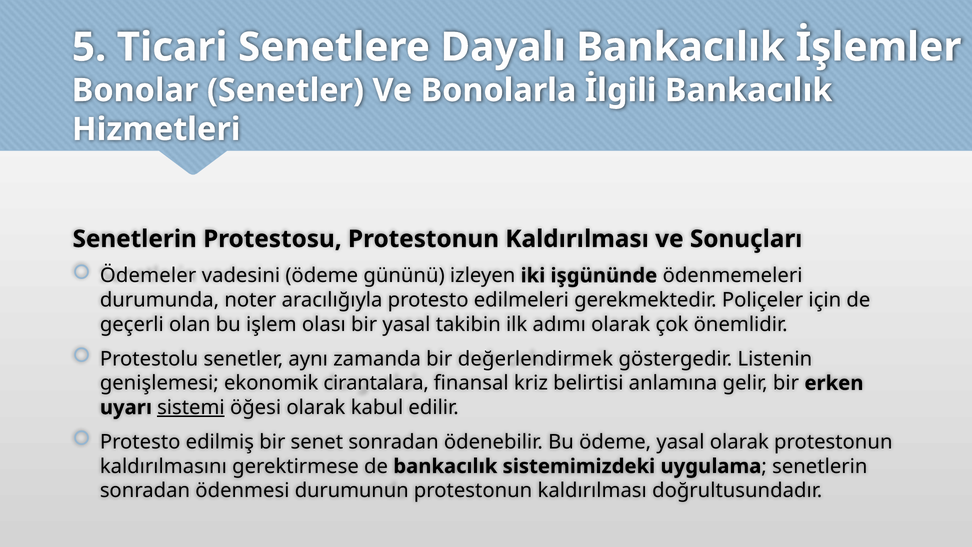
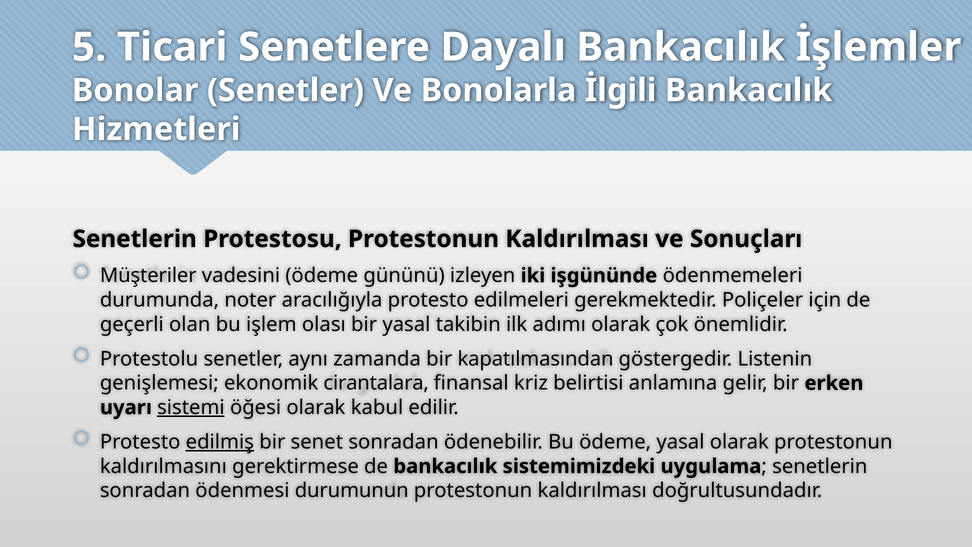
Ödemeler: Ödemeler -> Müşteriler (148, 276)
değerlendirmek: değerlendirmek -> kapatılmasından (536, 359)
edilmiş underline: none -> present (220, 442)
